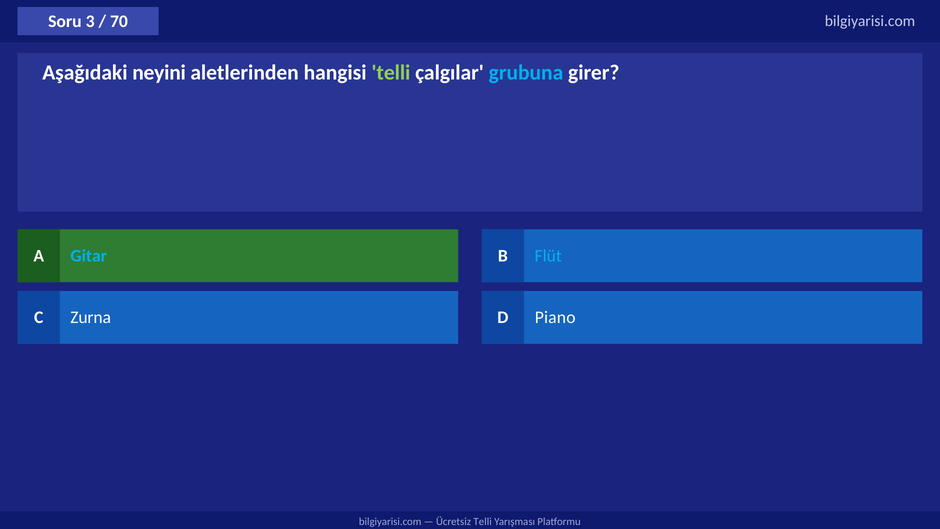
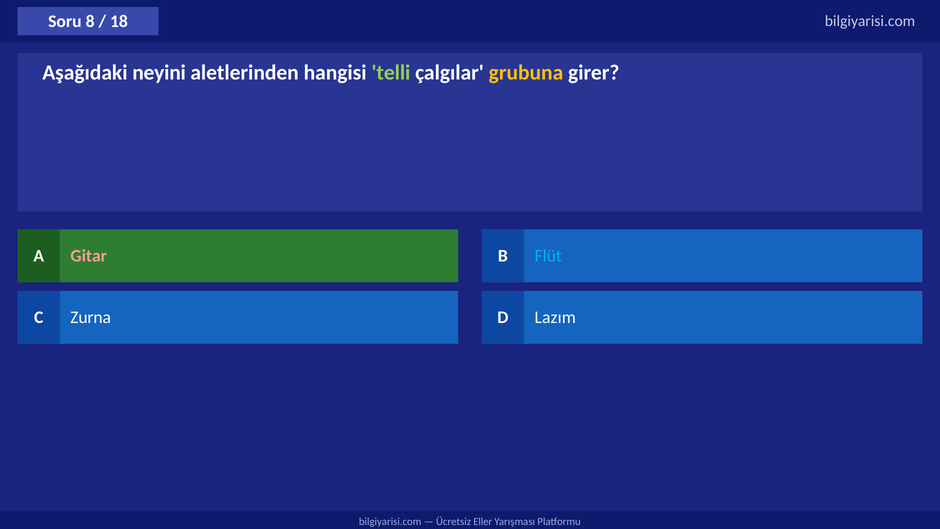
3: 3 -> 8 (90, 21)
70: 70 -> 18 (119, 21)
grubuna colour: light blue -> yellow (526, 72)
Gitar colour: light blue -> pink (89, 256)
Piano: Piano -> Lazım (555, 317)
Ücretsiz Telli: Telli -> Eller (483, 521)
